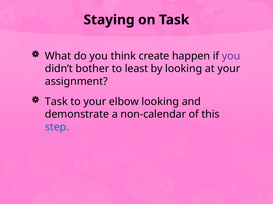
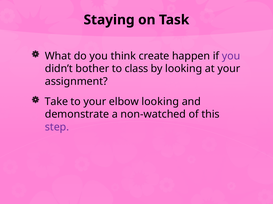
least: least -> class (137, 69)
Task: Task -> Take (56, 102)
non-calendar: non-calendar -> non-watched (153, 115)
step colour: blue -> purple (57, 127)
